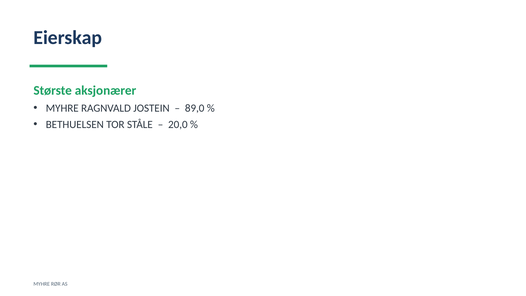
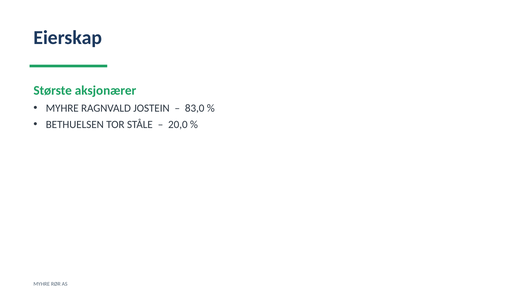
89,0: 89,0 -> 83,0 (195, 108)
